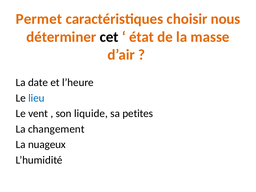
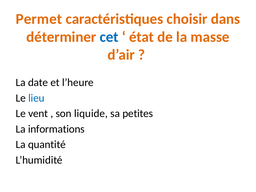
nous: nous -> dans (225, 19)
cet colour: black -> blue (109, 37)
changement: changement -> informations (56, 129)
nuageux: nuageux -> quantité (47, 145)
